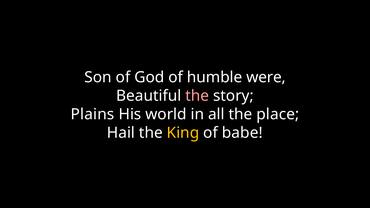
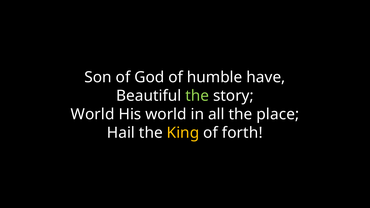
were: were -> have (266, 77)
the colour: pink -> light green (197, 96)
Plains: Plains -> World (93, 114)
babe: babe -> forth (242, 133)
